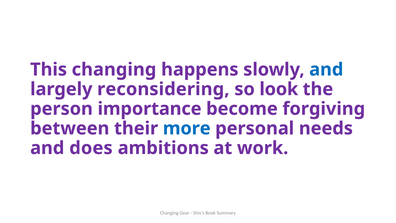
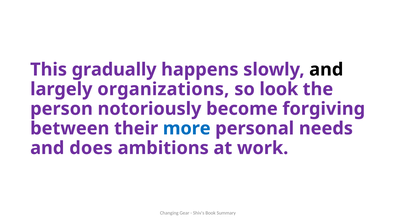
This changing: changing -> gradually (114, 69)
and colour: blue -> black (326, 69)
reconsidering: reconsidering -> organizations (163, 89)
importance: importance -> notoriously (149, 109)
